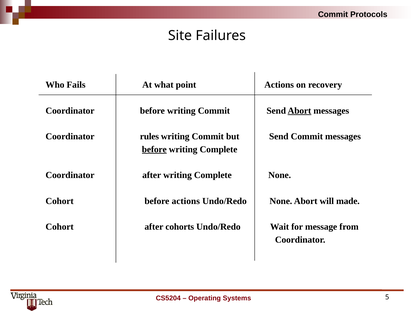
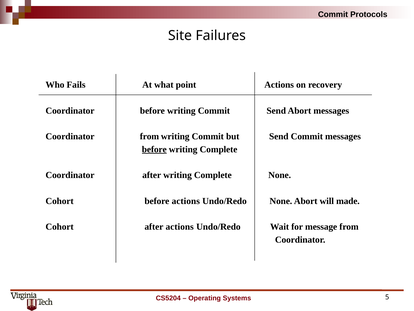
Abort underline: present -> none (299, 111)
Coordinator rules: rules -> from (149, 136)
after cohorts: cohorts -> actions (180, 226)
